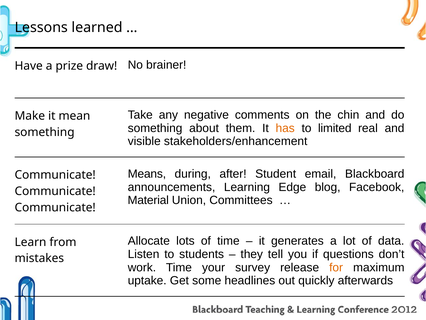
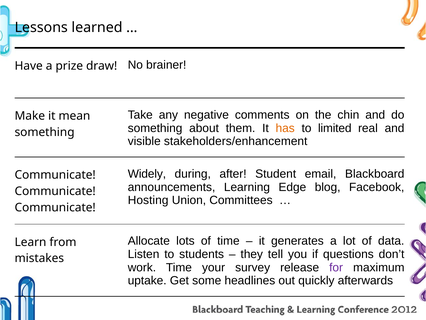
Means: Means -> Widely (147, 174)
Material: Material -> Hosting (148, 200)
for colour: orange -> purple (336, 267)
